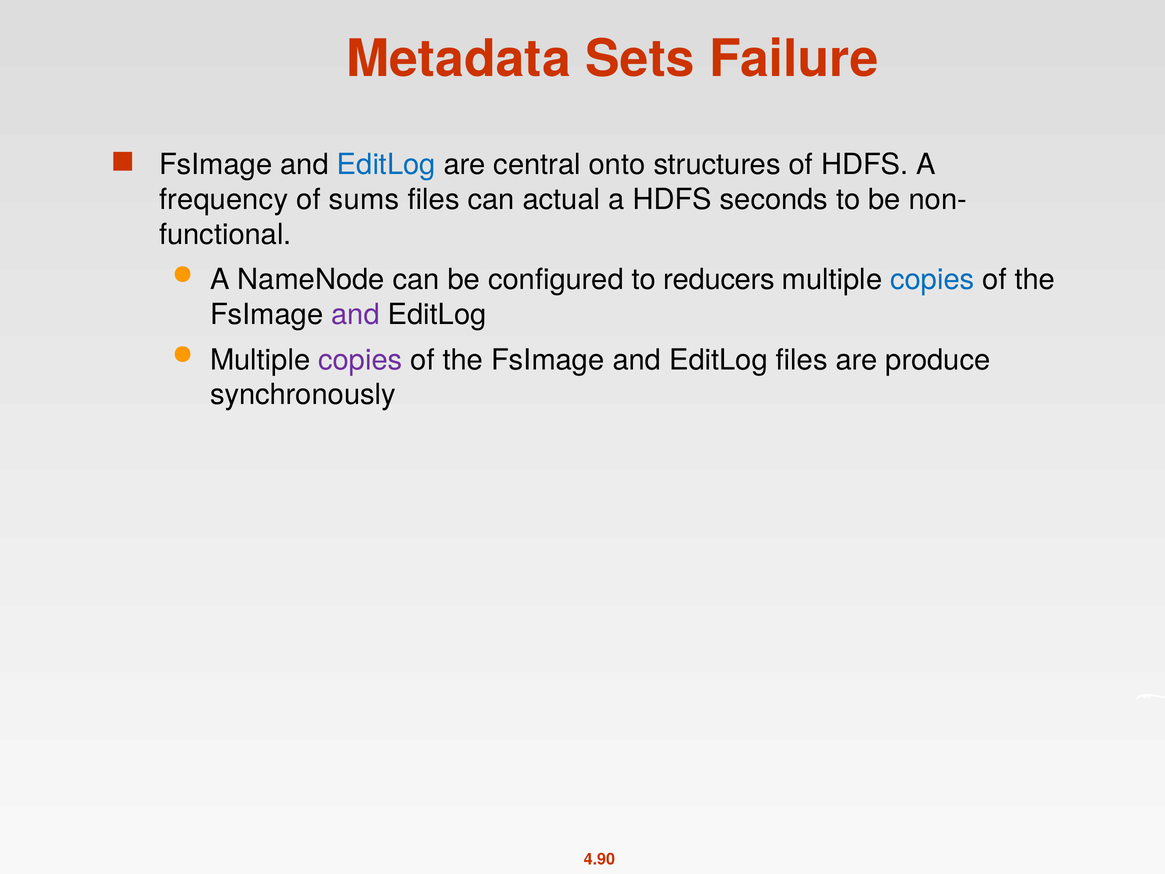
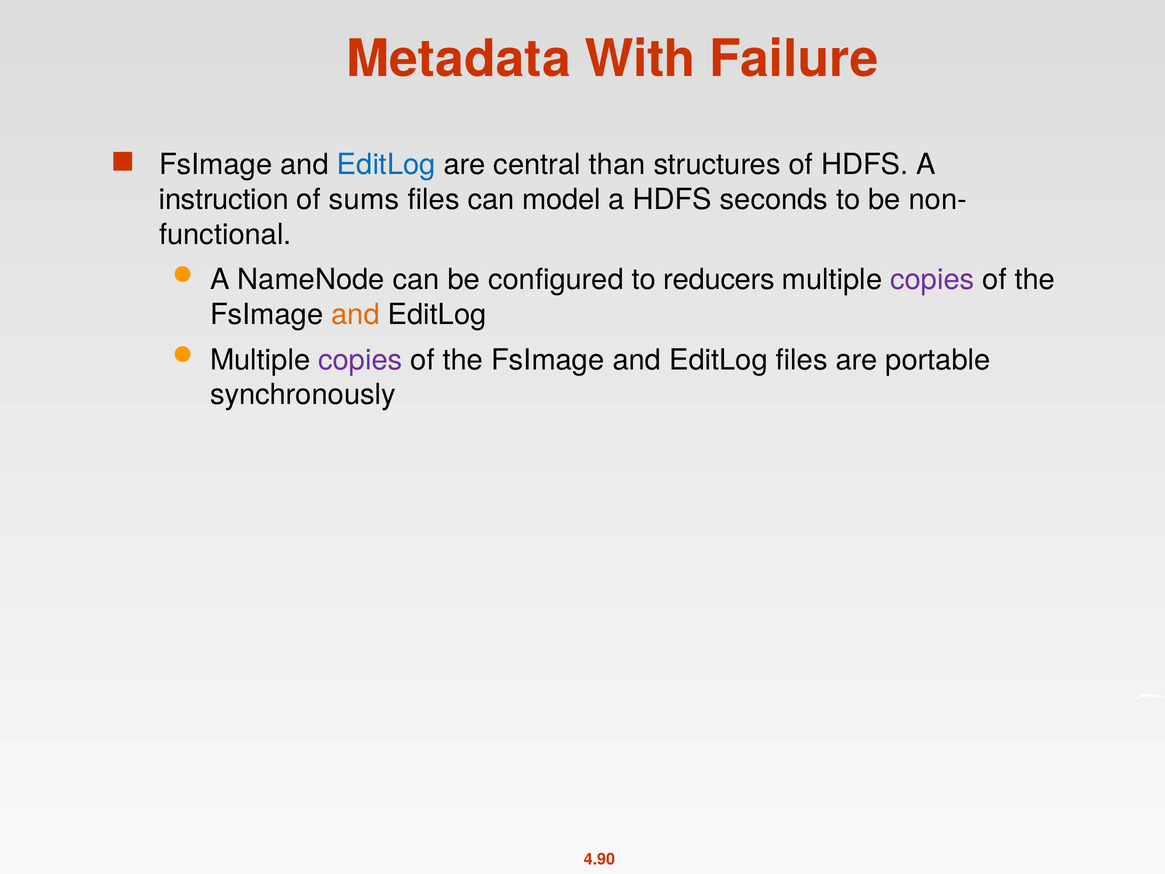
Sets: Sets -> With (640, 59)
onto: onto -> than (617, 165)
frequency: frequency -> instruction (224, 200)
actual: actual -> model (562, 200)
copies colour: blue -> purple (932, 280)
and colour: purple -> orange (356, 315)
produce: produce -> portable (938, 360)
